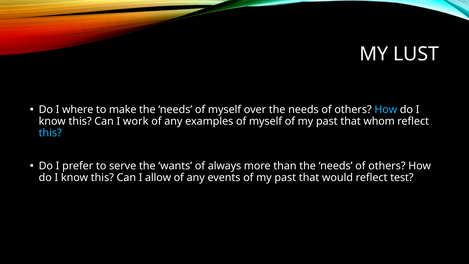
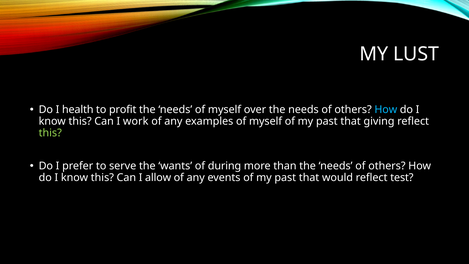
where: where -> health (78, 110)
make: make -> profit (123, 110)
whom: whom -> giving (379, 121)
this colour: light blue -> light green (50, 133)
always: always -> during (225, 166)
